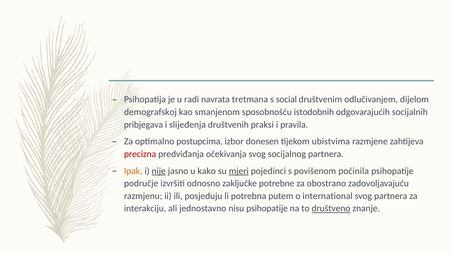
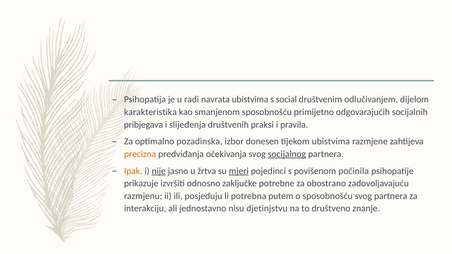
navrata tretmana: tretmana -> ubistvima (250, 100)
demografskoj: demografskoj -> karakteristika (150, 112)
istodobnih: istodobnih -> primijetno (314, 112)
postupcima: postupcima -> pozadinska (199, 142)
precizna colour: red -> orange (140, 154)
socijalnog underline: none -> present (287, 154)
kako: kako -> žrtva (207, 171)
područje: područje -> prikazuje (141, 184)
o international: international -> sposobnošću (328, 196)
nisu psihopatije: psihopatije -> djetinjstvu (267, 209)
društveno underline: present -> none (331, 209)
